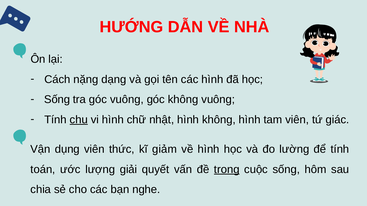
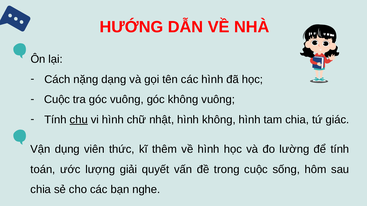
Sống: Sống -> Cuộc (57, 100)
tam viên: viên -> chia (297, 120)
giảm: giảm -> thêm (165, 150)
trong underline: present -> none (227, 170)
